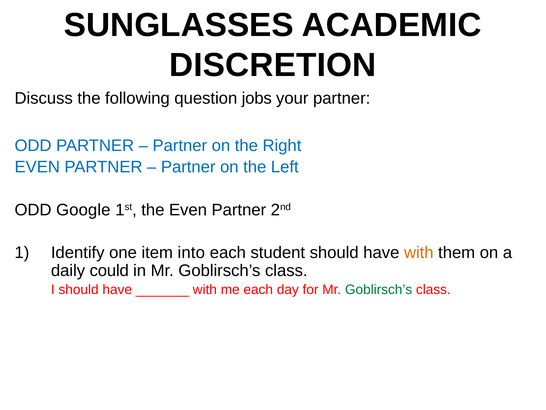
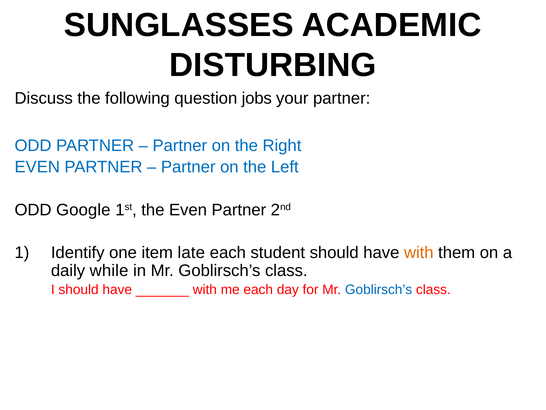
DISCRETION: DISCRETION -> DISTURBING (273, 65)
into: into -> late (191, 252)
could: could -> while (109, 270)
Goblirsch’s colour: green -> blue (379, 289)
